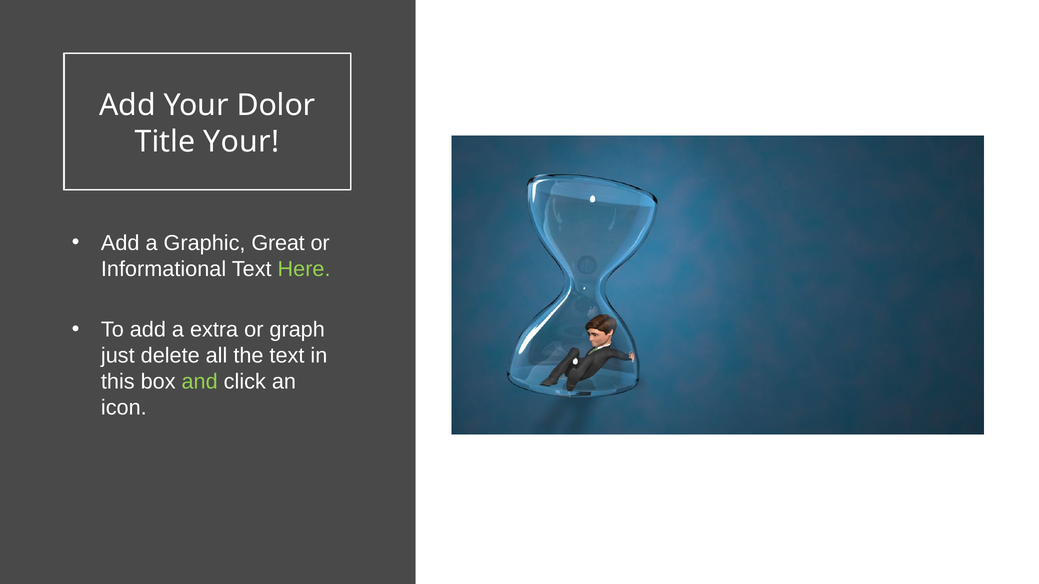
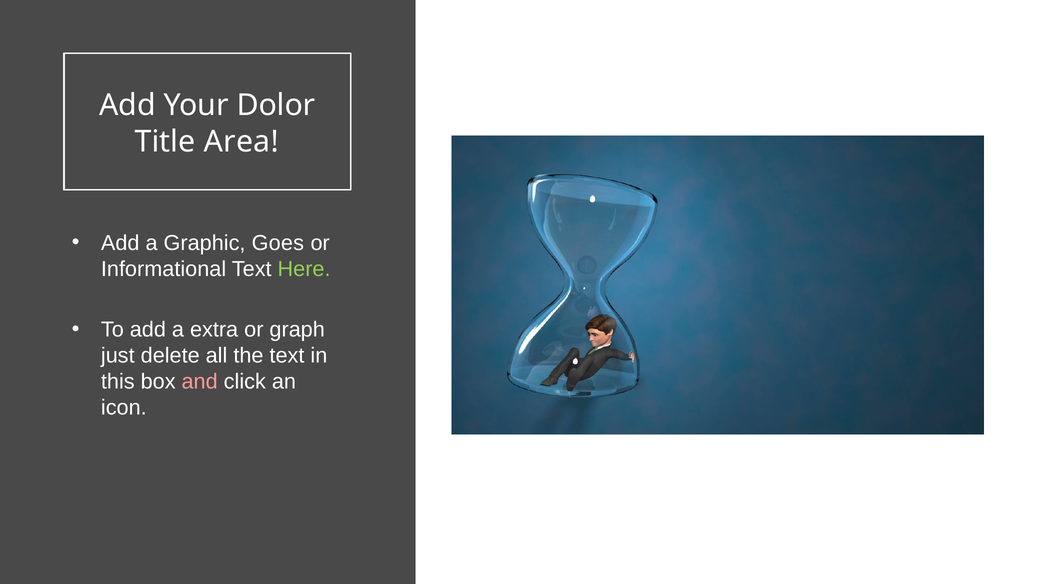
Title Your: Your -> Area (241, 142)
Great: Great -> Goes (278, 243)
and colour: light green -> pink (200, 382)
